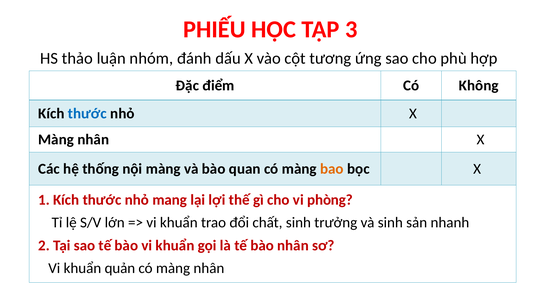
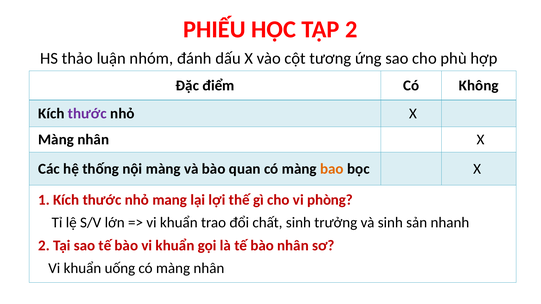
TẬP 3: 3 -> 2 (351, 29)
thước colour: blue -> purple (87, 114)
quản: quản -> uống (120, 269)
